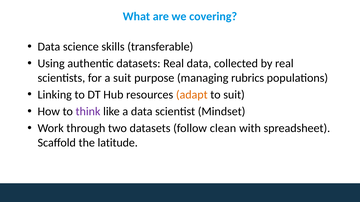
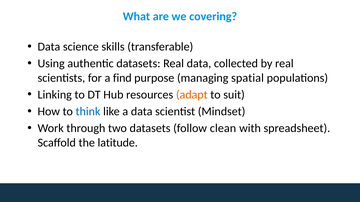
a suit: suit -> find (122, 78)
rubrics: rubrics -> spatial (248, 78)
think colour: purple -> blue (88, 112)
